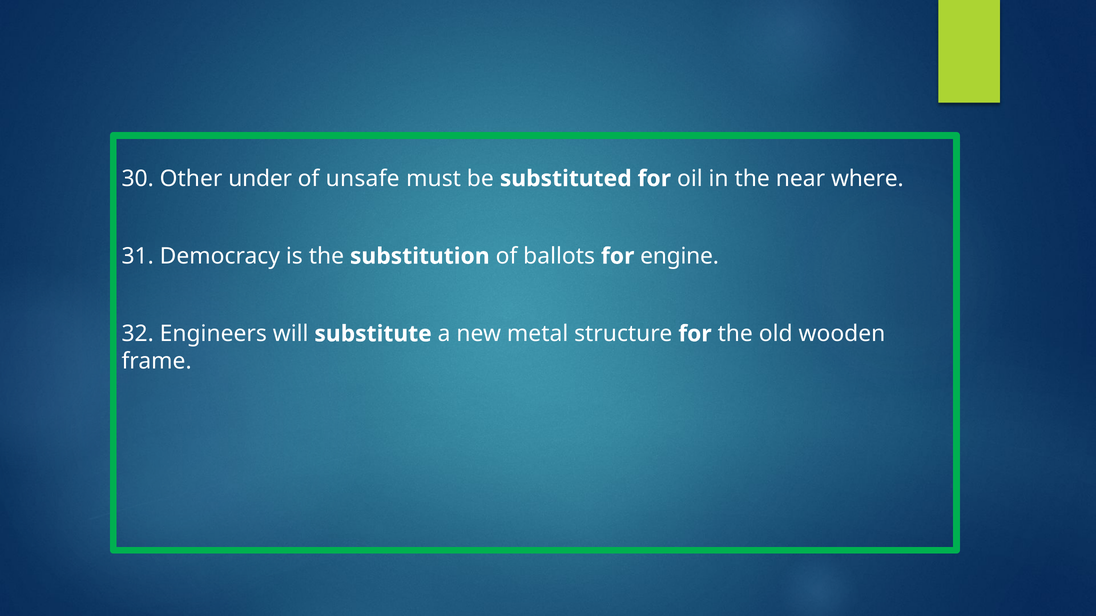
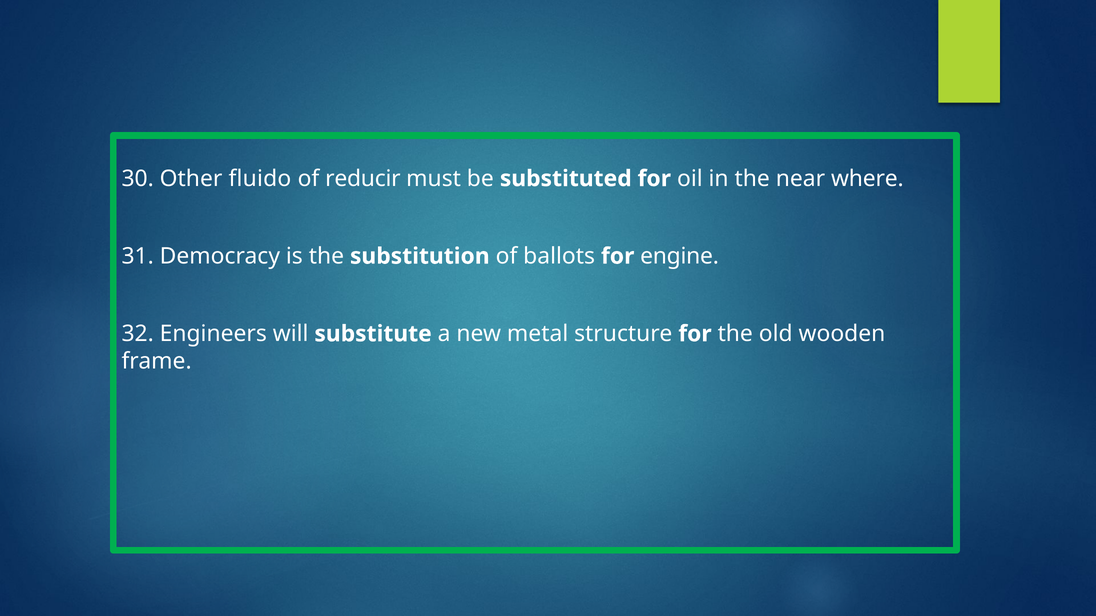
under: under -> fluido (260, 179)
unsafe: unsafe -> reducir (363, 179)
